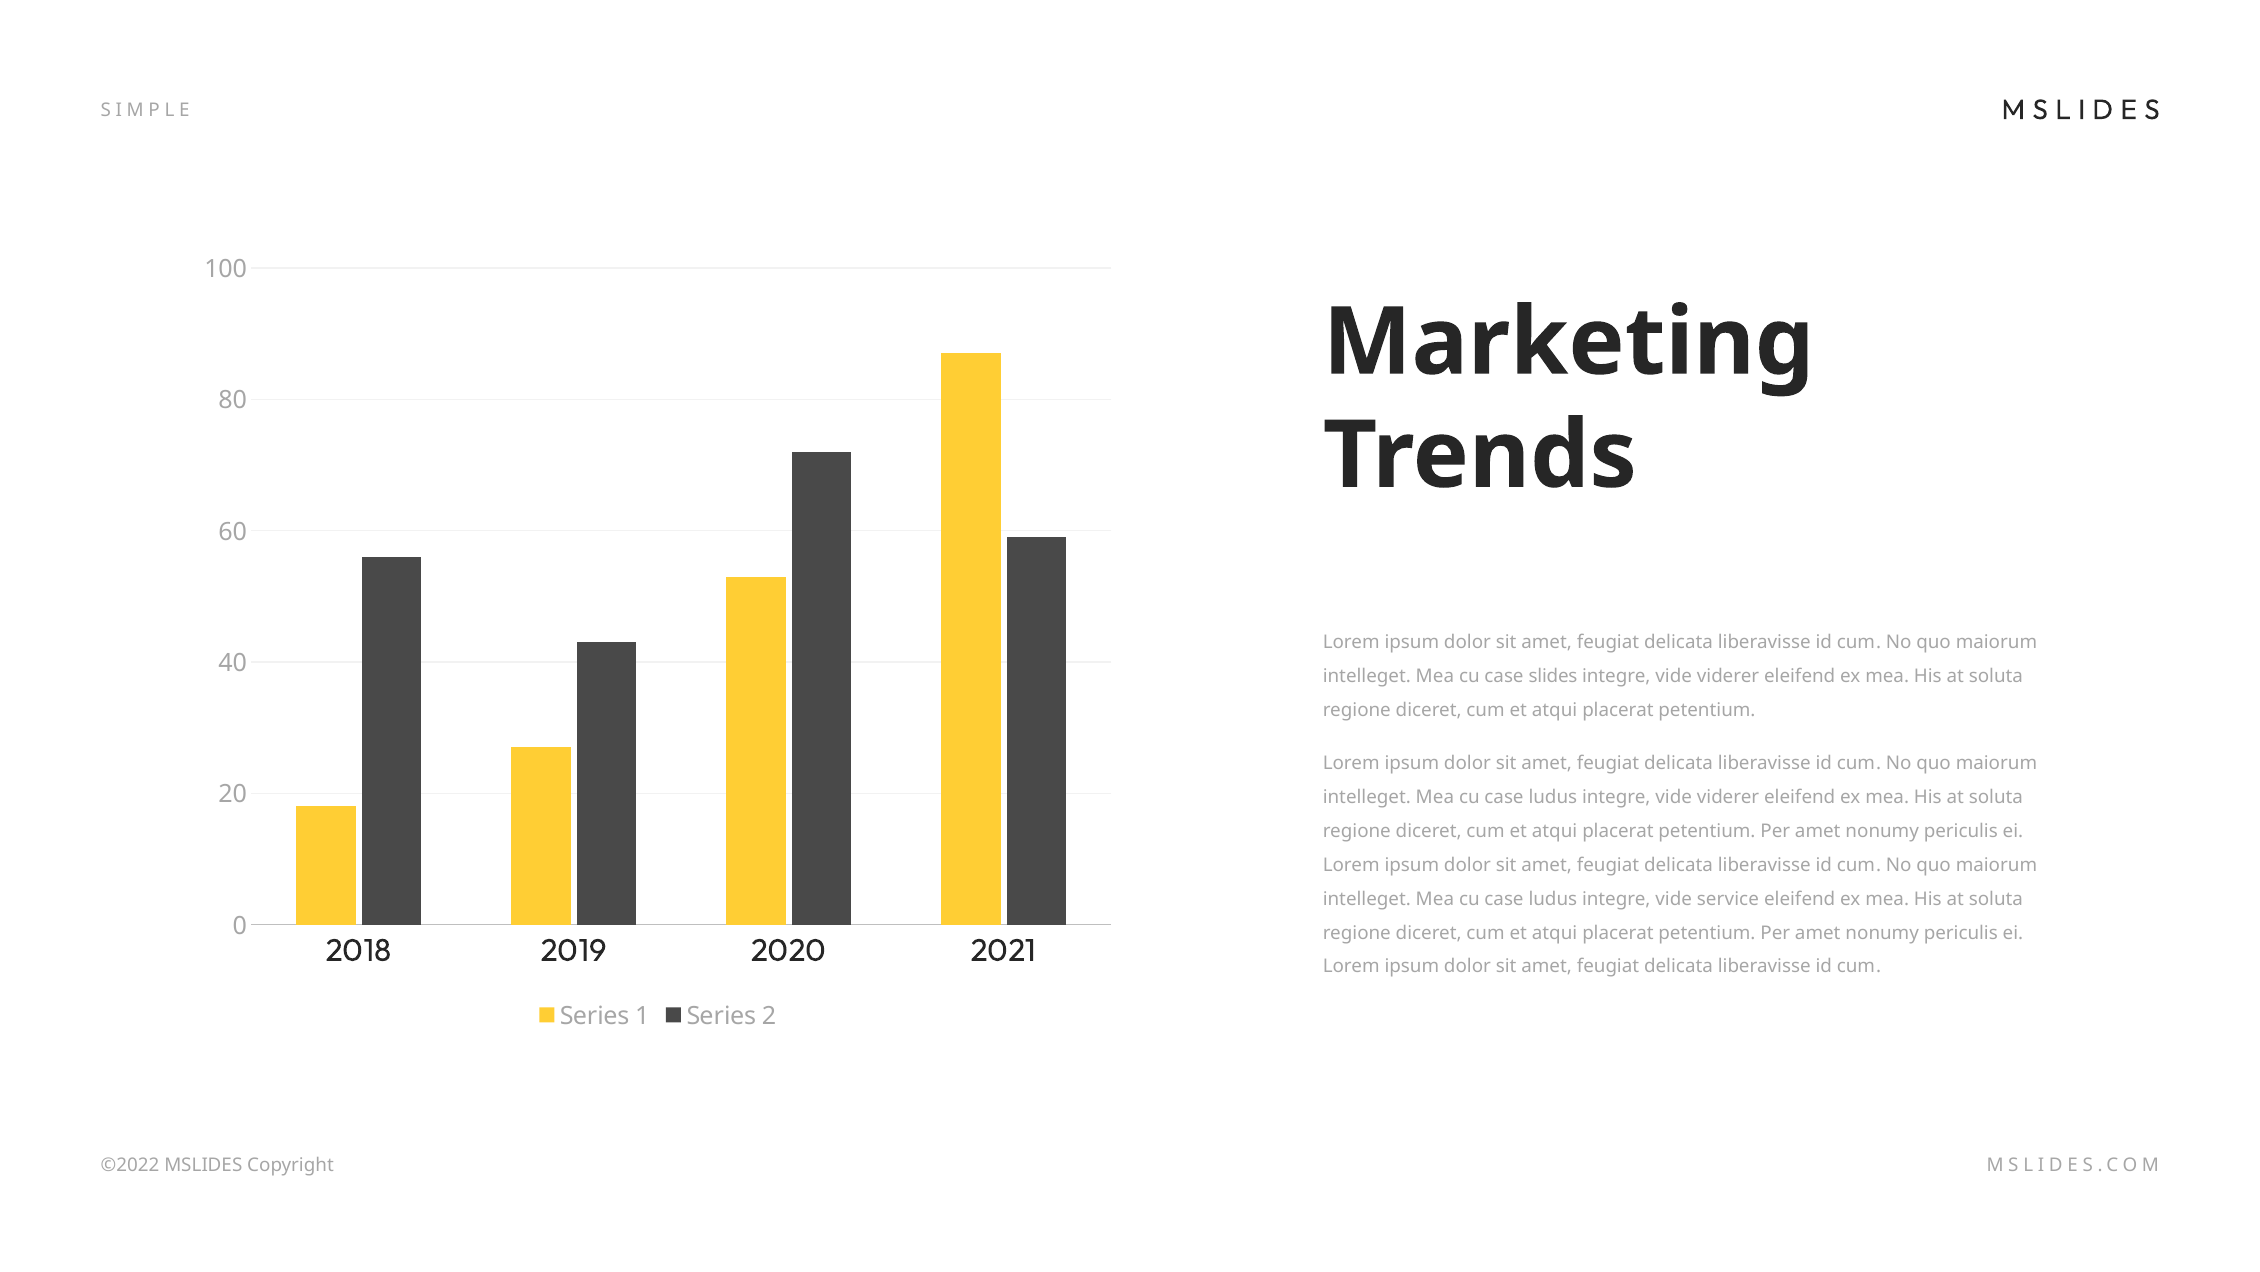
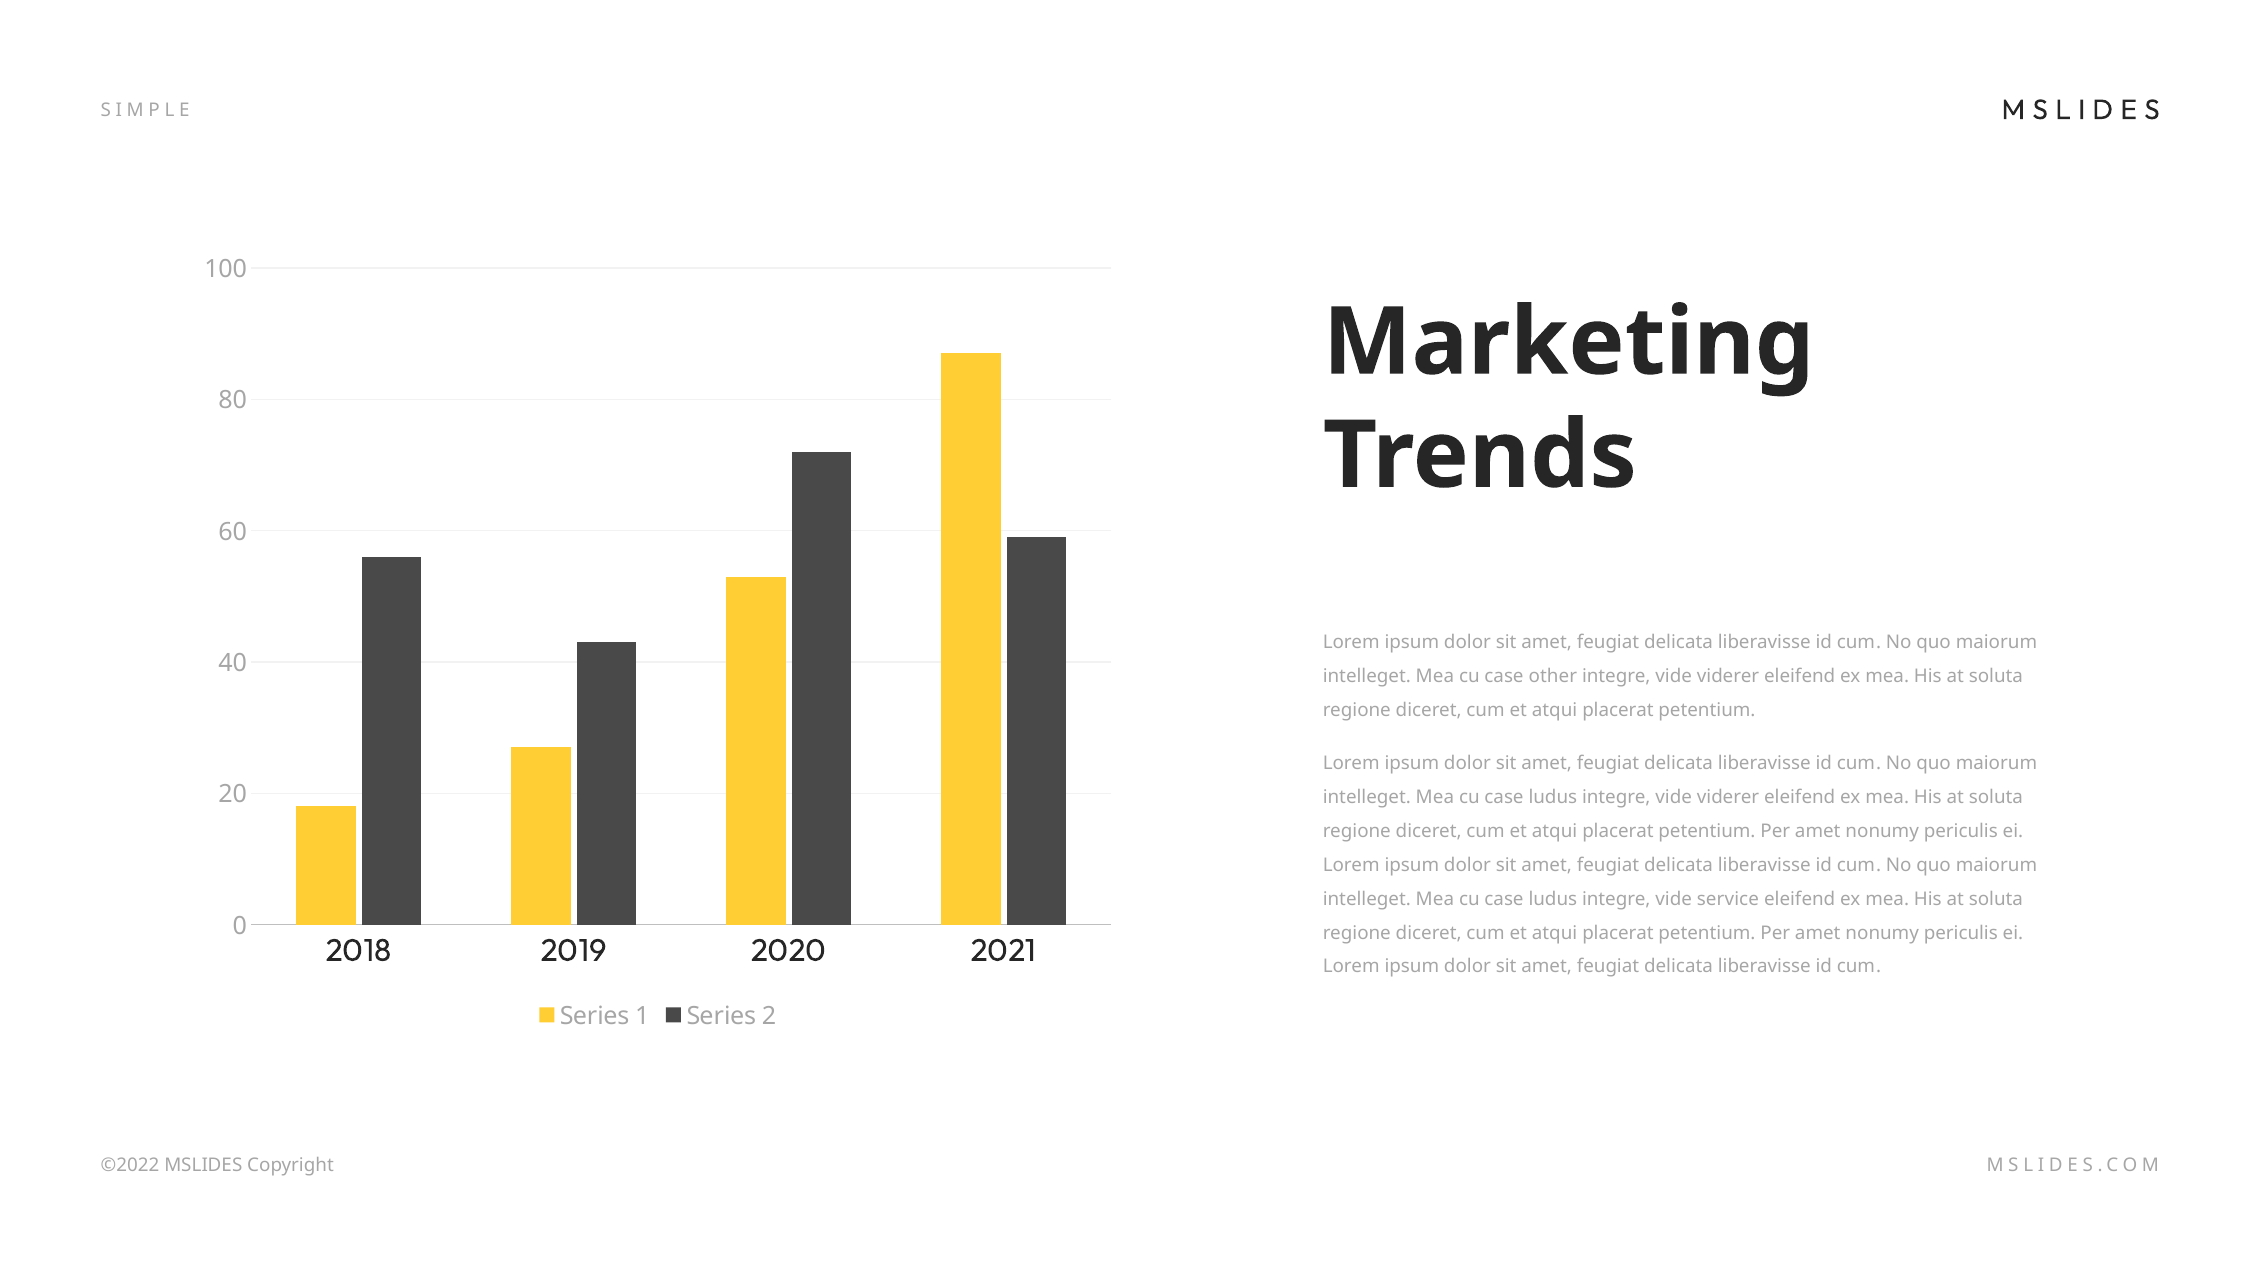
slides: slides -> other (1553, 676)
